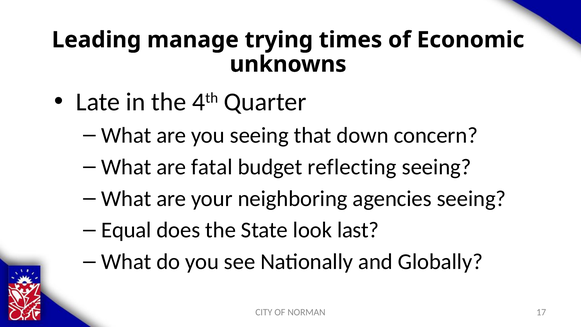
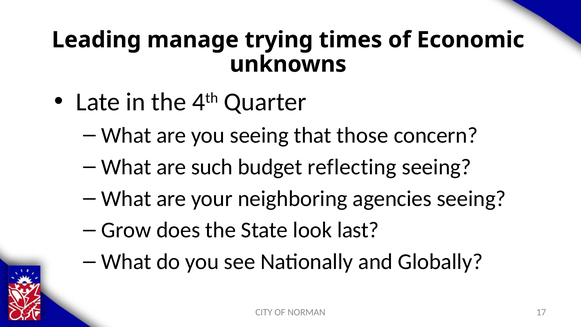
down: down -> those (362, 135)
fatal: fatal -> such (212, 167)
Equal: Equal -> Grow (126, 230)
